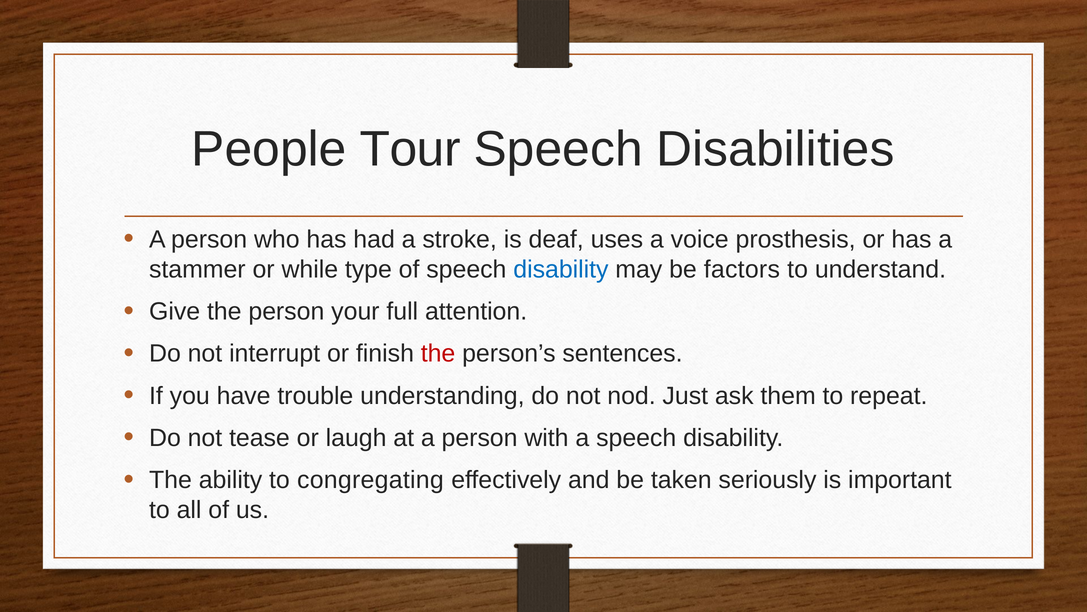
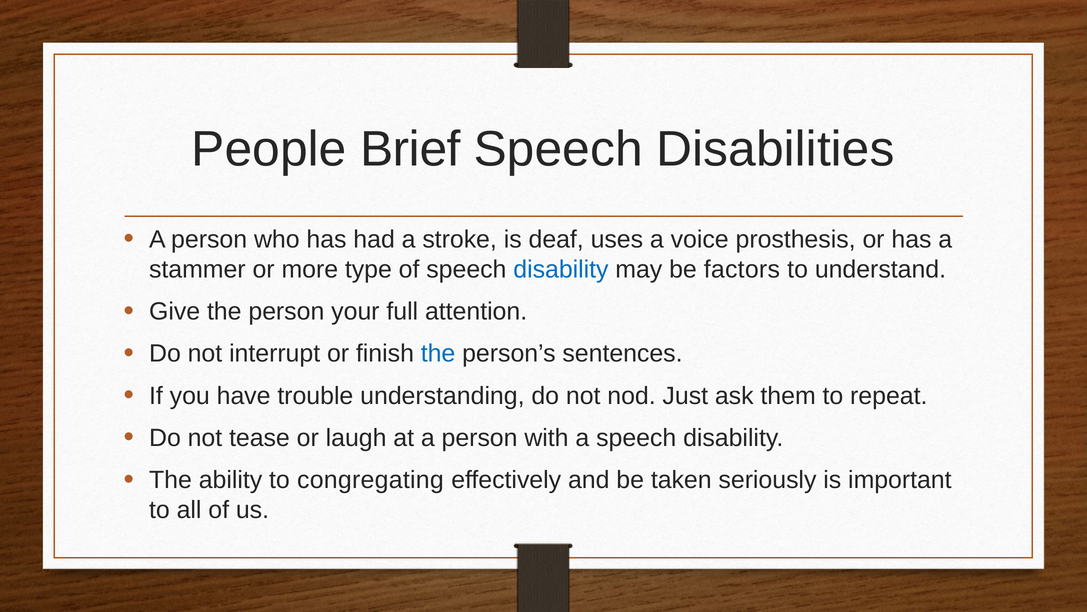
Tour: Tour -> Brief (410, 149)
while: while -> more (310, 269)
the colour: red -> blue (438, 353)
